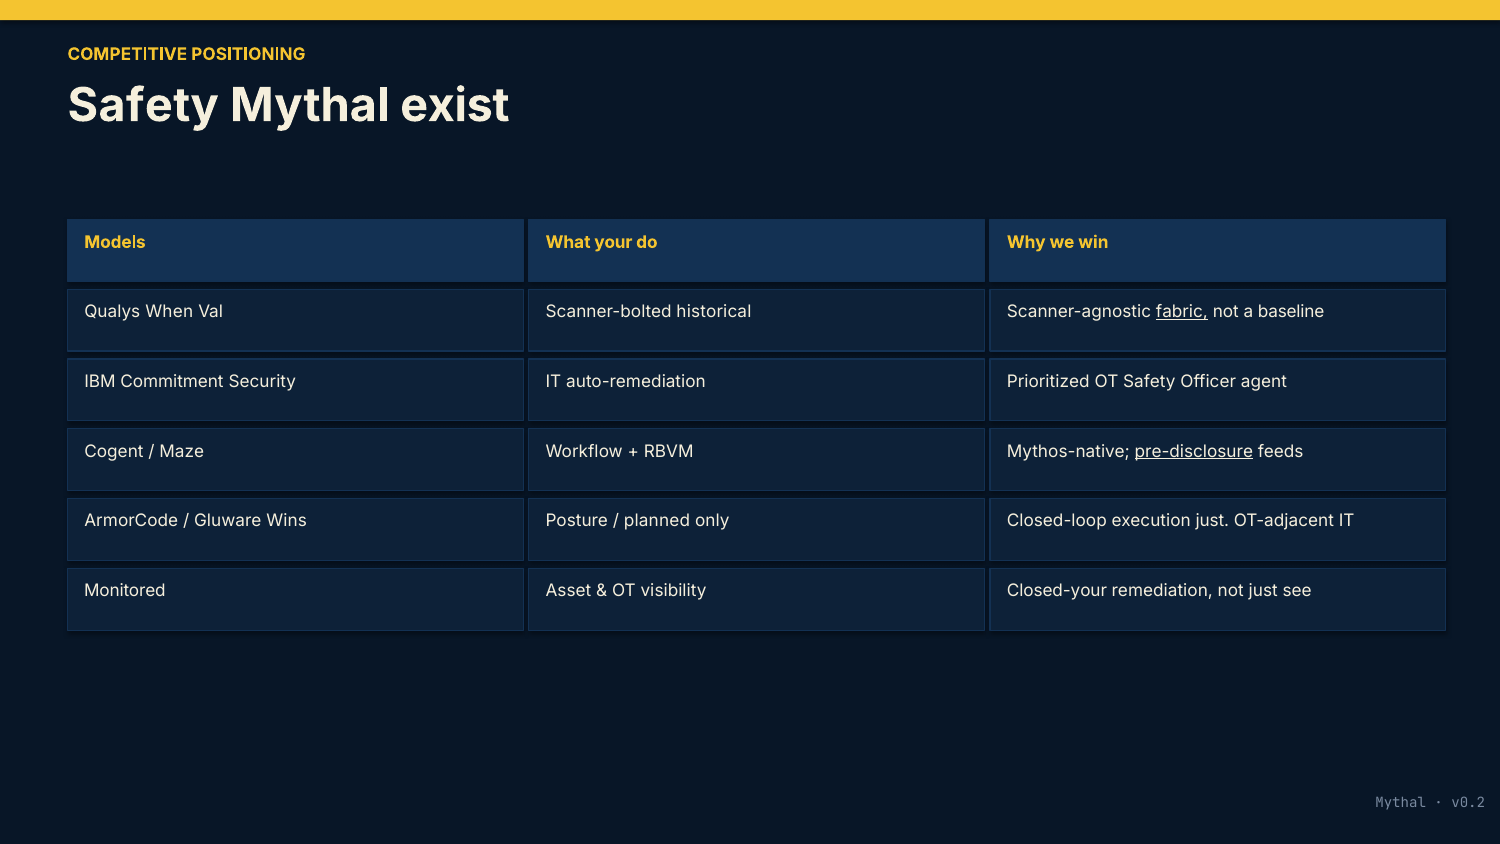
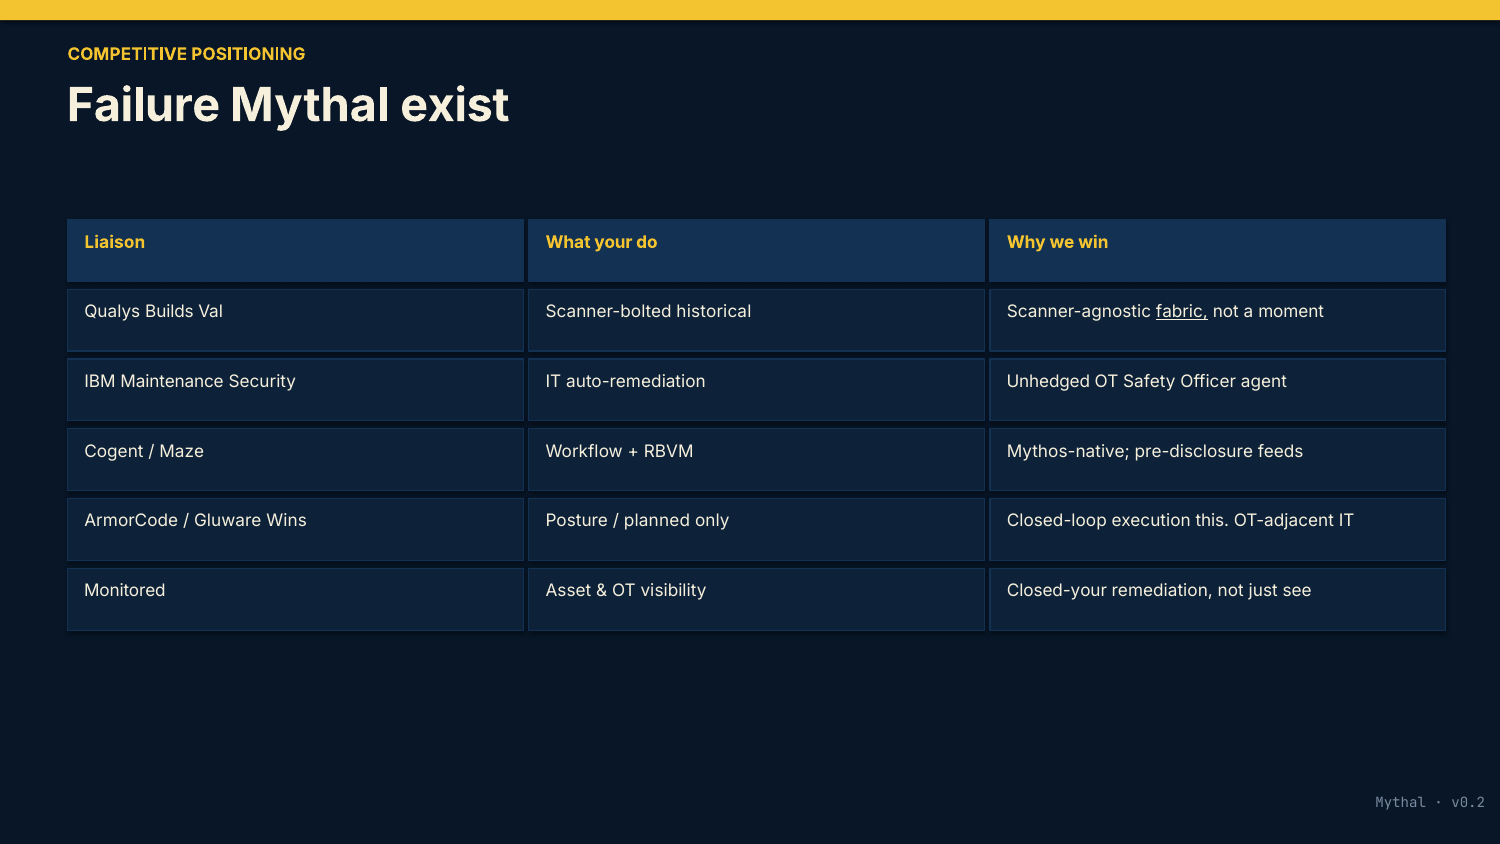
Safety: Safety -> Failure (143, 106)
Models: Models -> Liaison (115, 242)
When: When -> Builds (169, 312)
baseline: baseline -> moment (1291, 312)
Commitment: Commitment -> Maintenance (172, 382)
Prioritized: Prioritized -> Unhedged (1048, 382)
pre-disclosure underline: present -> none (1194, 451)
execution just: just -> this (1212, 521)
